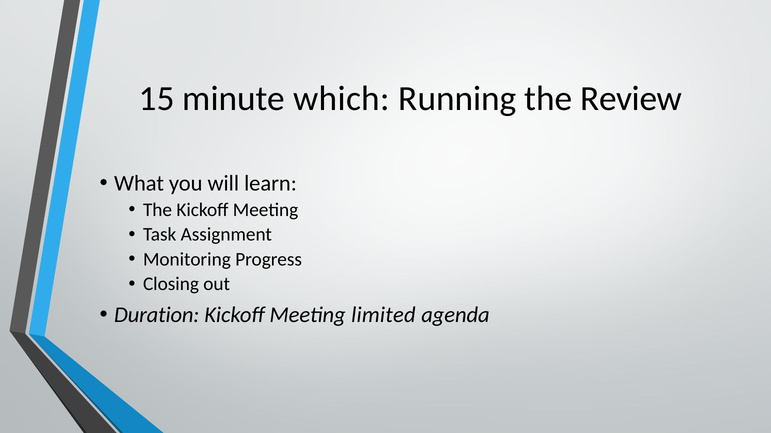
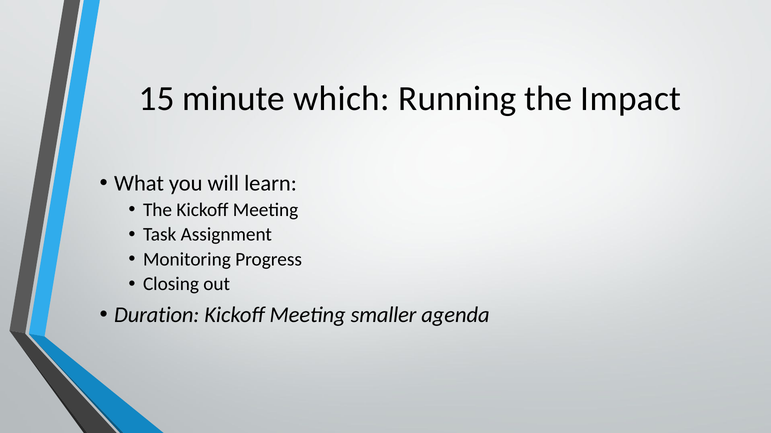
Review: Review -> Impact (631, 99)
limited: limited -> smaller (384, 315)
